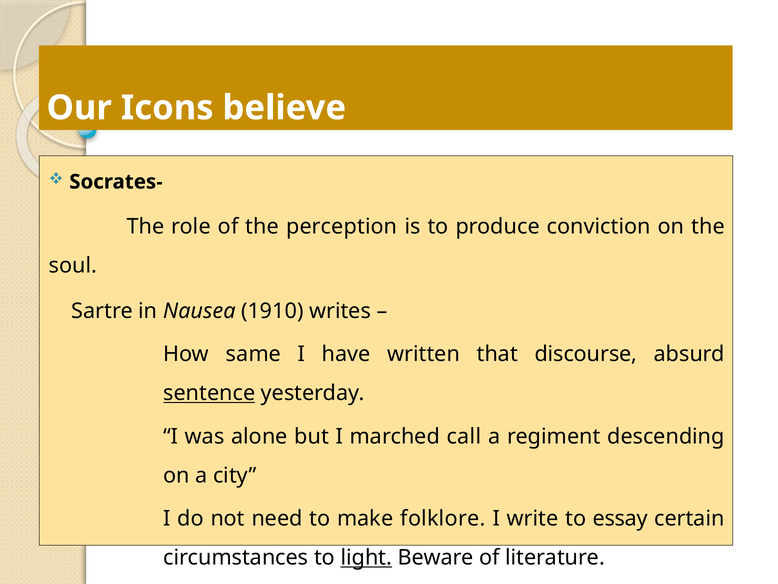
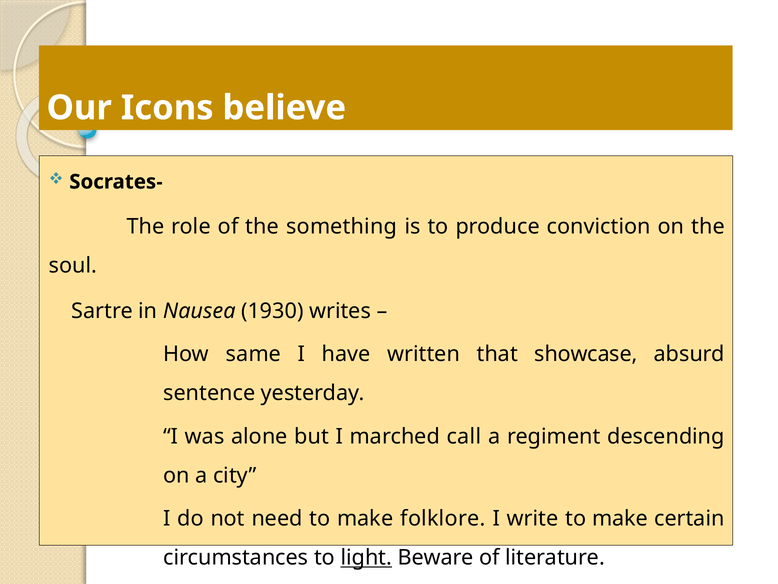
perception: perception -> something (342, 226)
1910: 1910 -> 1930 (272, 311)
discourse: discourse -> showcase (586, 354)
sentence underline: present -> none (209, 393)
write to essay: essay -> make (620, 518)
